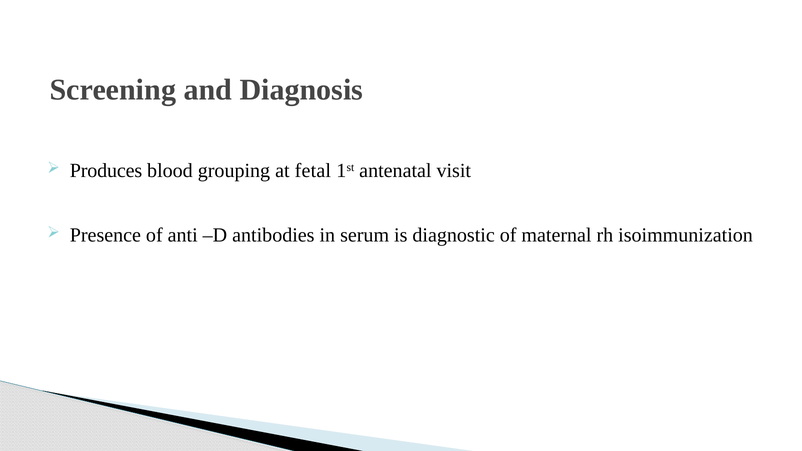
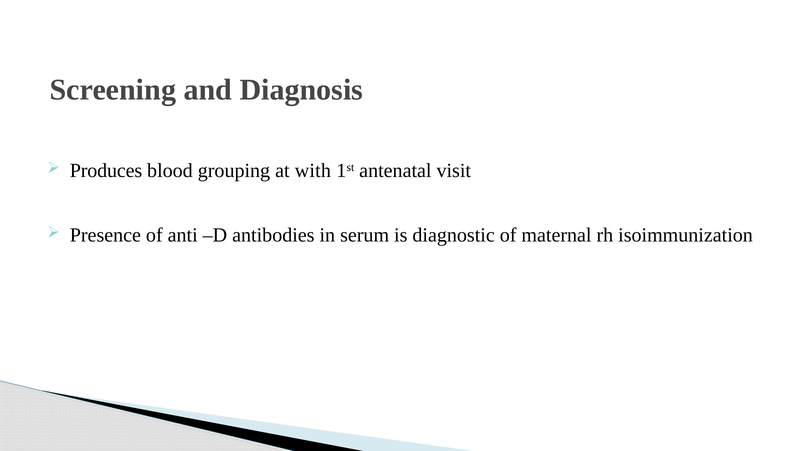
fetal: fetal -> with (313, 171)
